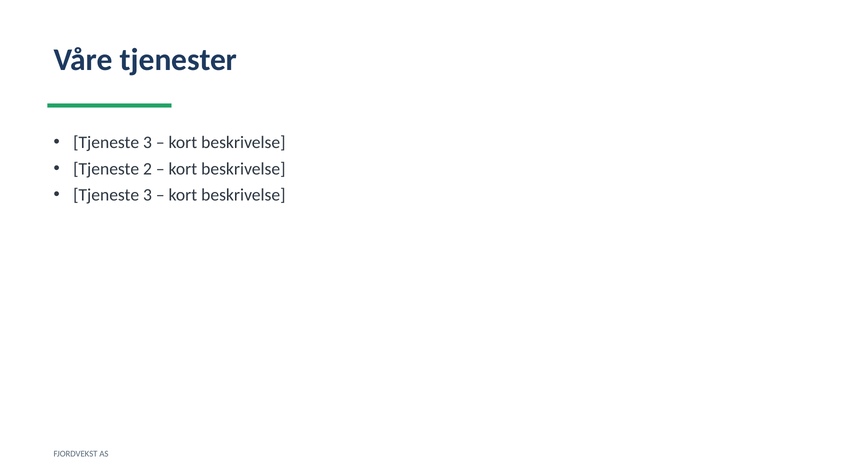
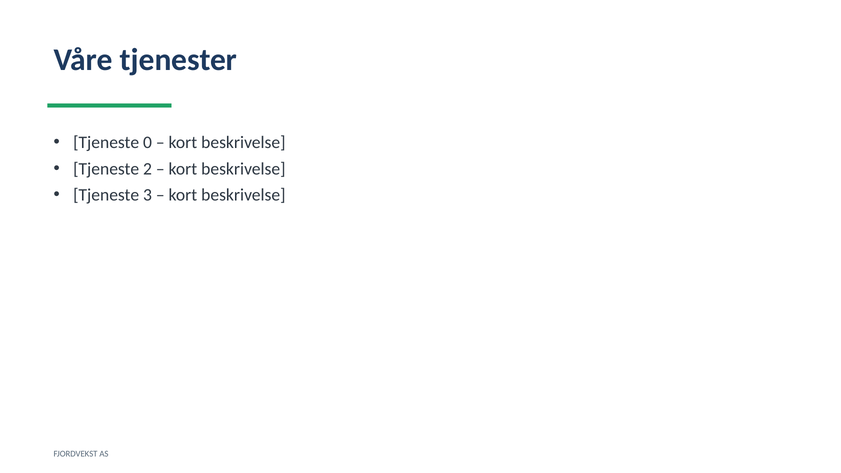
3: 3 -> 0 (147, 142)
